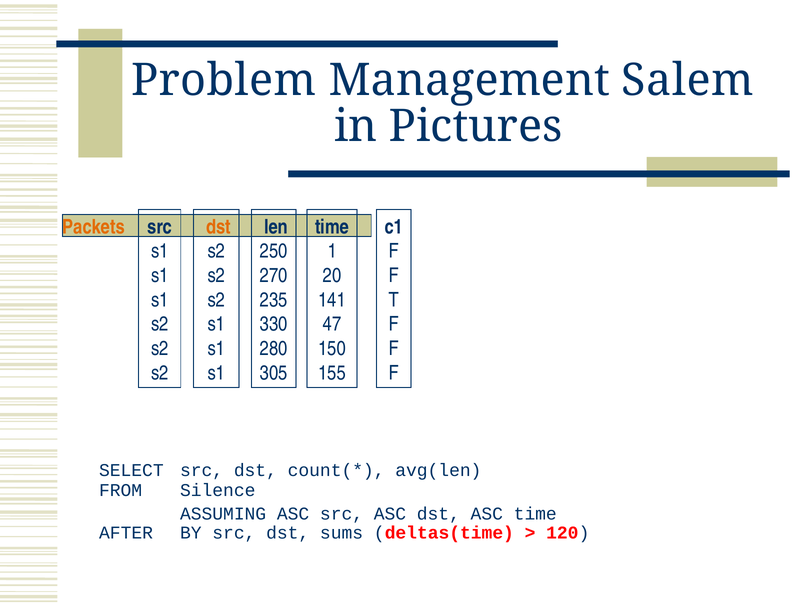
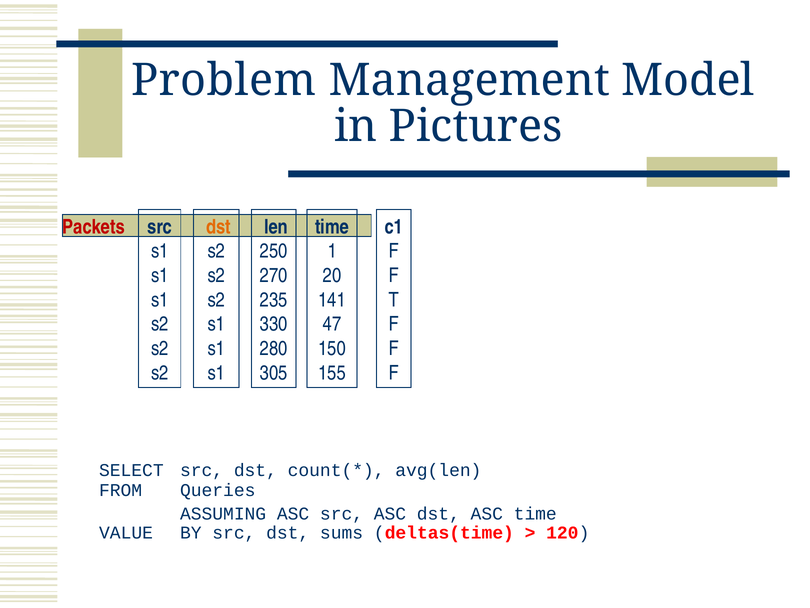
Salem: Salem -> Model (688, 81)
Packets colour: orange -> red (94, 227)
Silence: Silence -> Queries (218, 490)
AFTER: AFTER -> VALUE (126, 533)
